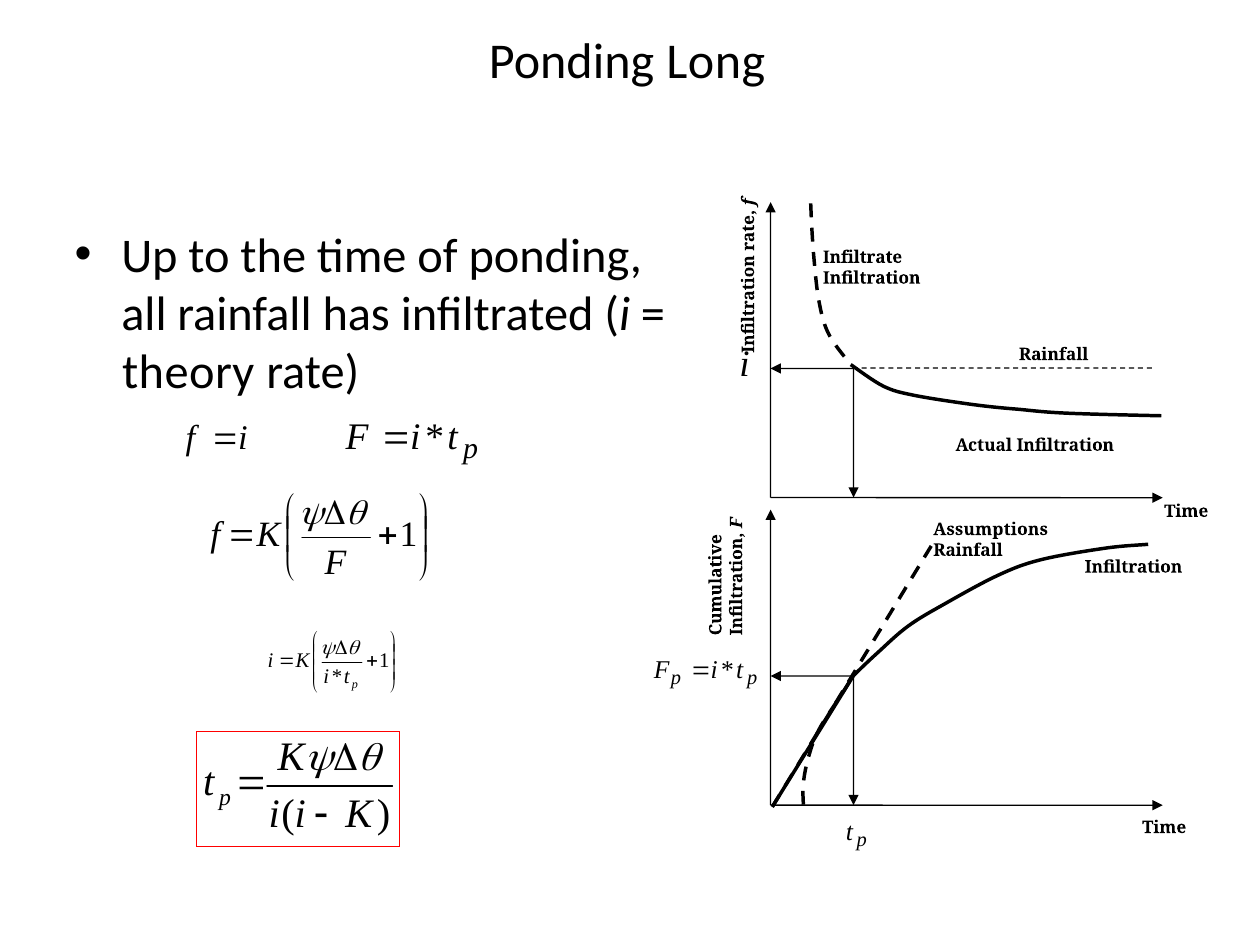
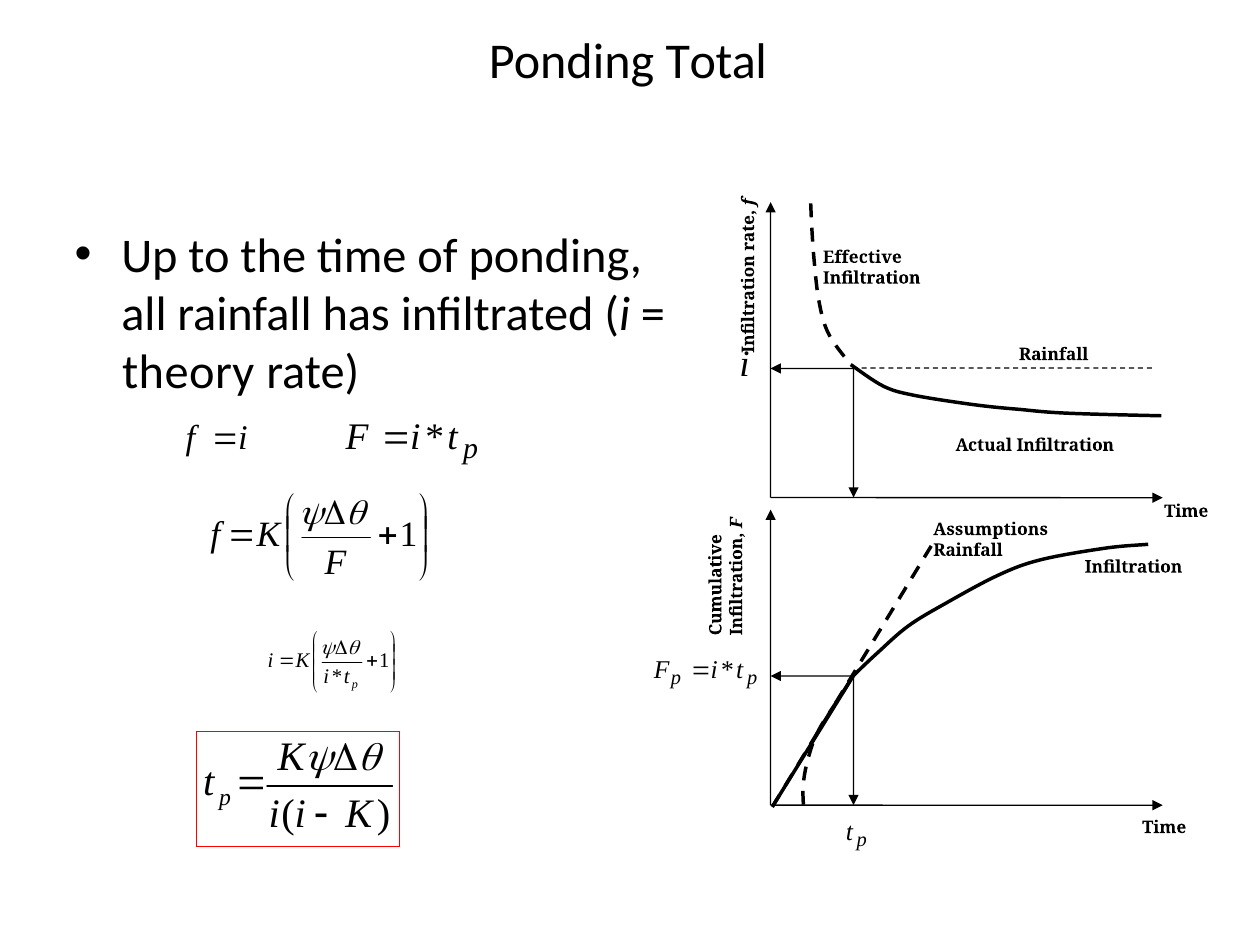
Long: Long -> Total (716, 62)
Infiltrate: Infiltrate -> Effective (862, 257)
